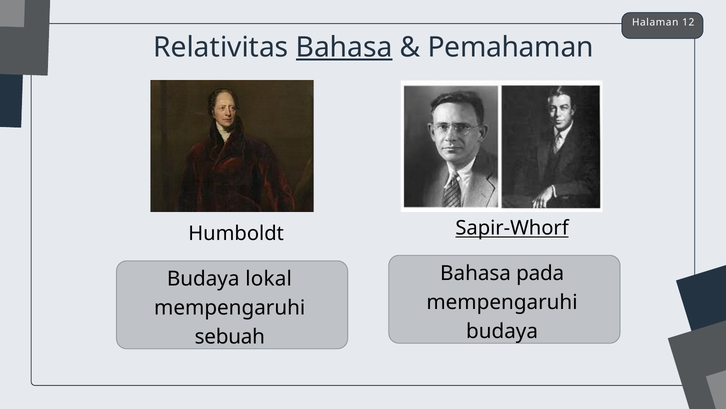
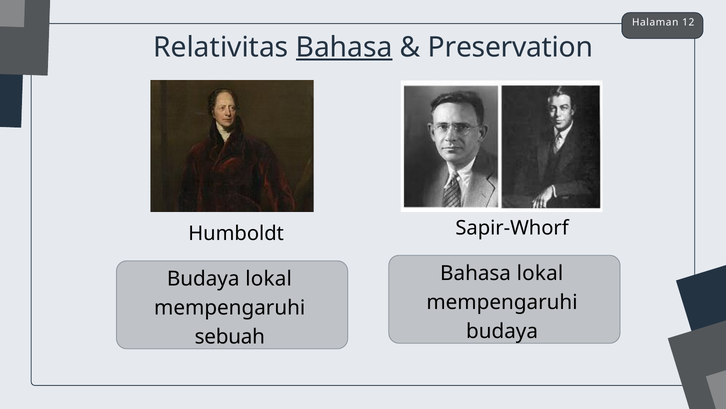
Pemahaman: Pemahaman -> Preservation (511, 47)
Sapir-Whorf underline: present -> none (512, 228)
Bahasa pada: pada -> lokal (540, 273)
